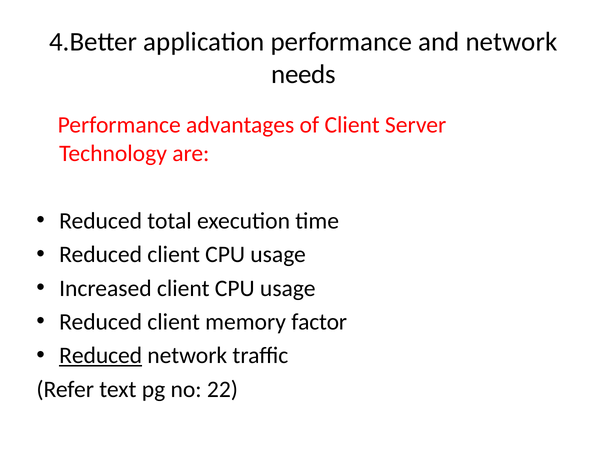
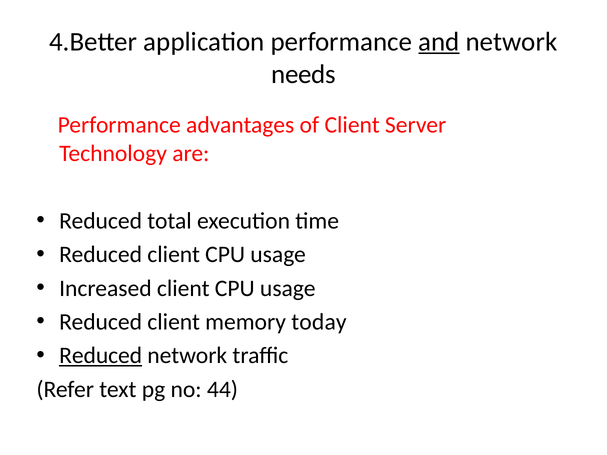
and underline: none -> present (439, 42)
factor: factor -> today (319, 322)
22: 22 -> 44 (222, 390)
